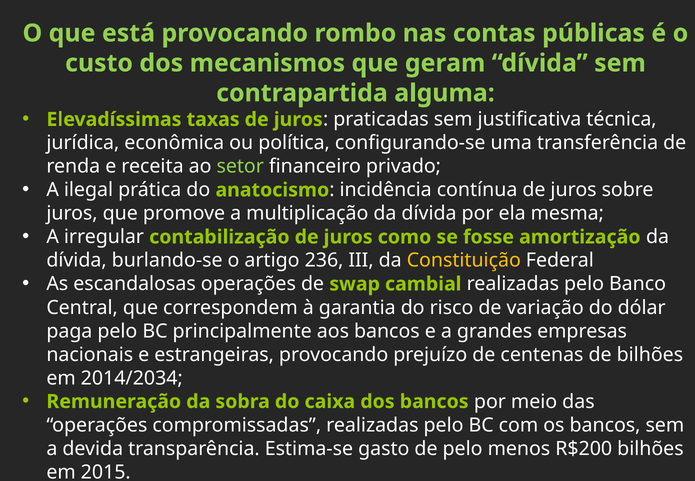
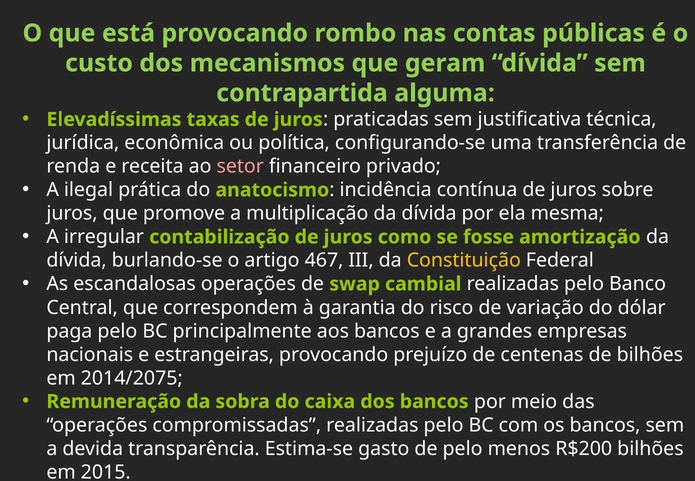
setor colour: light green -> pink (240, 167)
236: 236 -> 467 (324, 261)
2014/2034: 2014/2034 -> 2014/2075 (132, 378)
